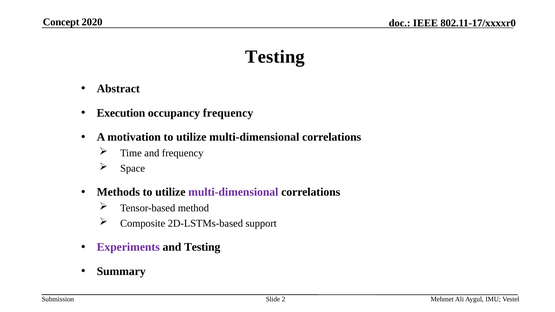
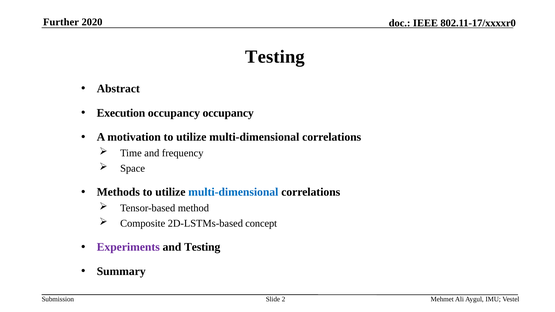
Concept: Concept -> Further (61, 22)
occupancy frequency: frequency -> occupancy (228, 113)
multi-dimensional colour: purple -> blue (233, 192)
support: support -> concept (261, 224)
